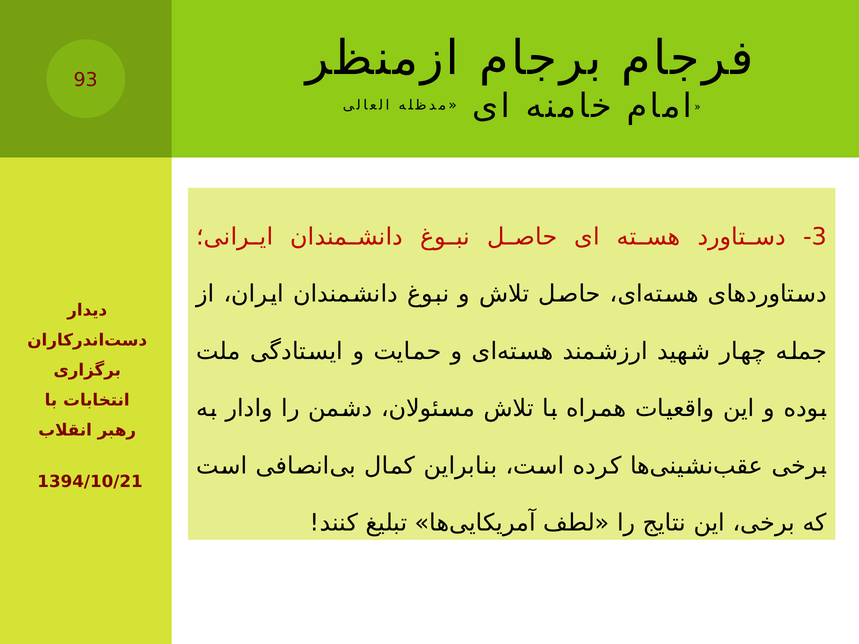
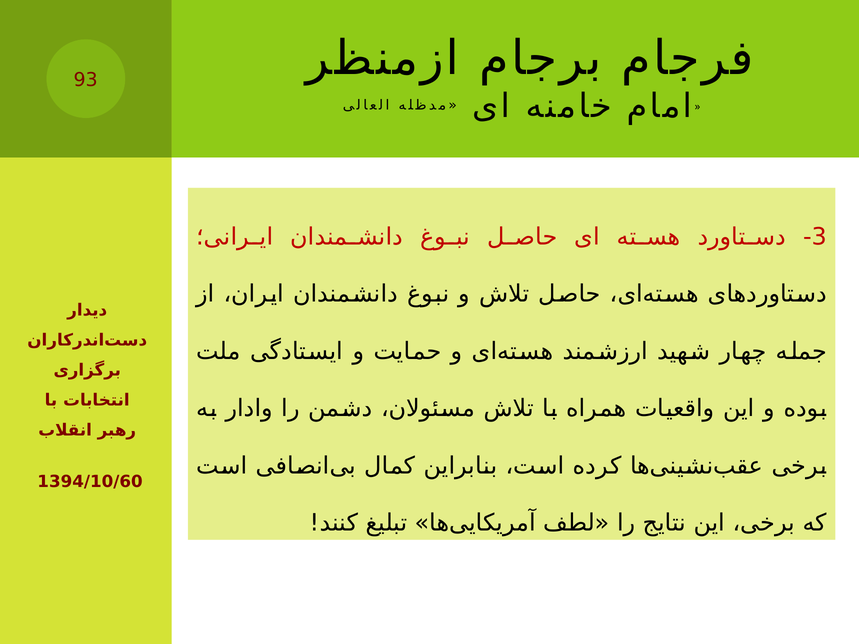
1394/10/21: 1394/10/21 -> 1394/10/60 (90, 482)
